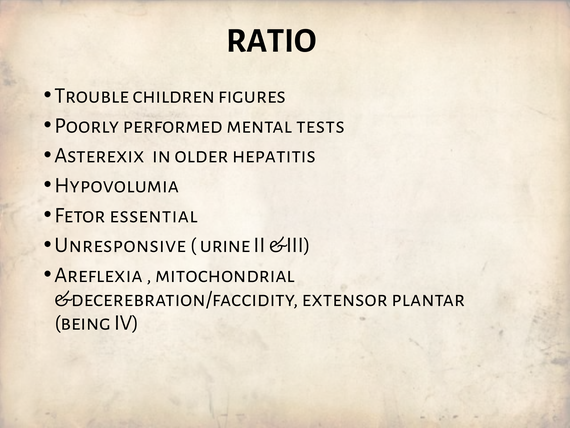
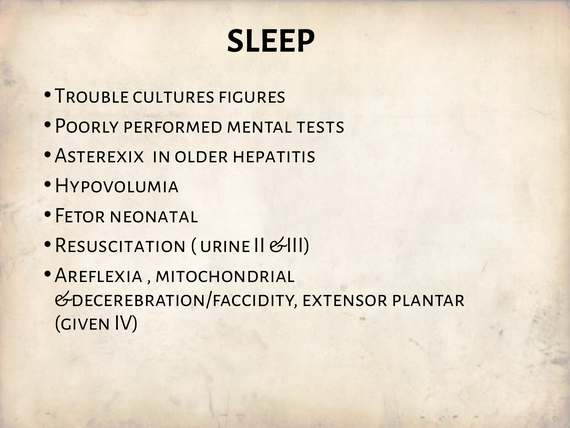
RATIO: RATIO -> SLEEP (271, 40)
children: children -> cultures (174, 95)
essential: essential -> neonatal (154, 215)
Unresponsive: Unresponsive -> Resuscitation (120, 245)
being: being -> given (83, 322)
